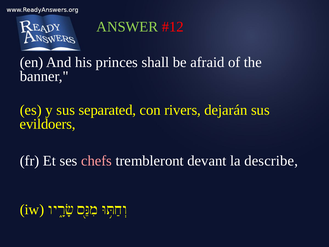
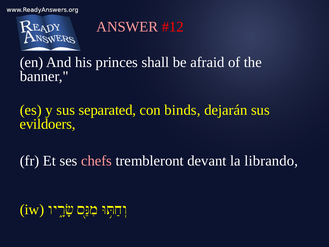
ANSWER colour: light green -> pink (127, 27)
rivers: rivers -> binds (182, 110)
describe: describe -> librando (271, 161)
